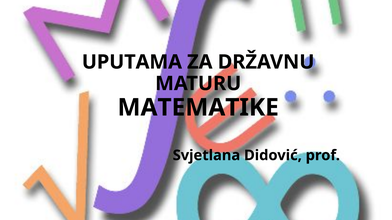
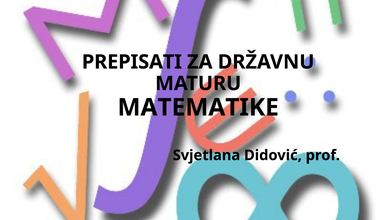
UPUTAMA: UPUTAMA -> PREPISATI (132, 62)
